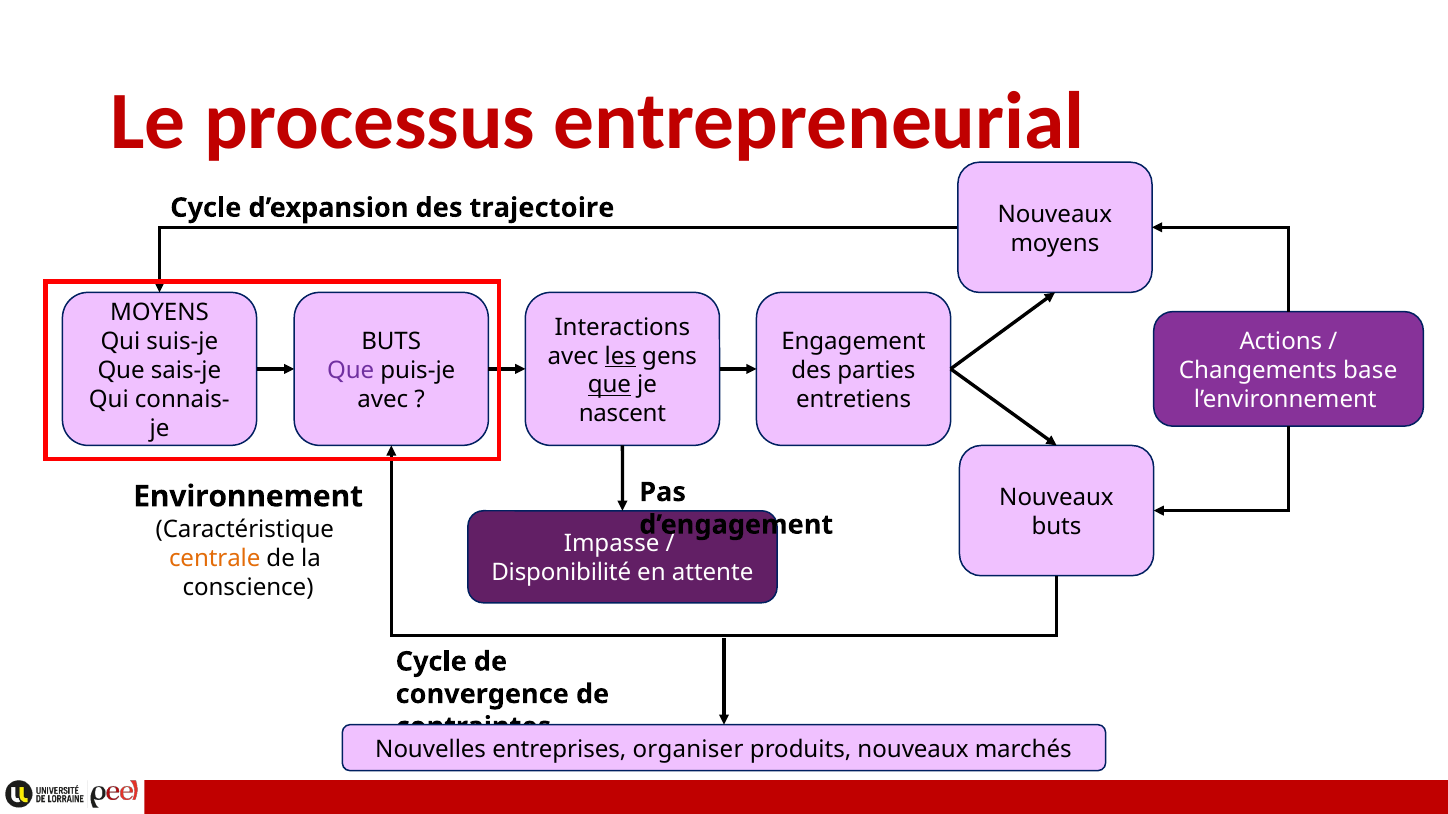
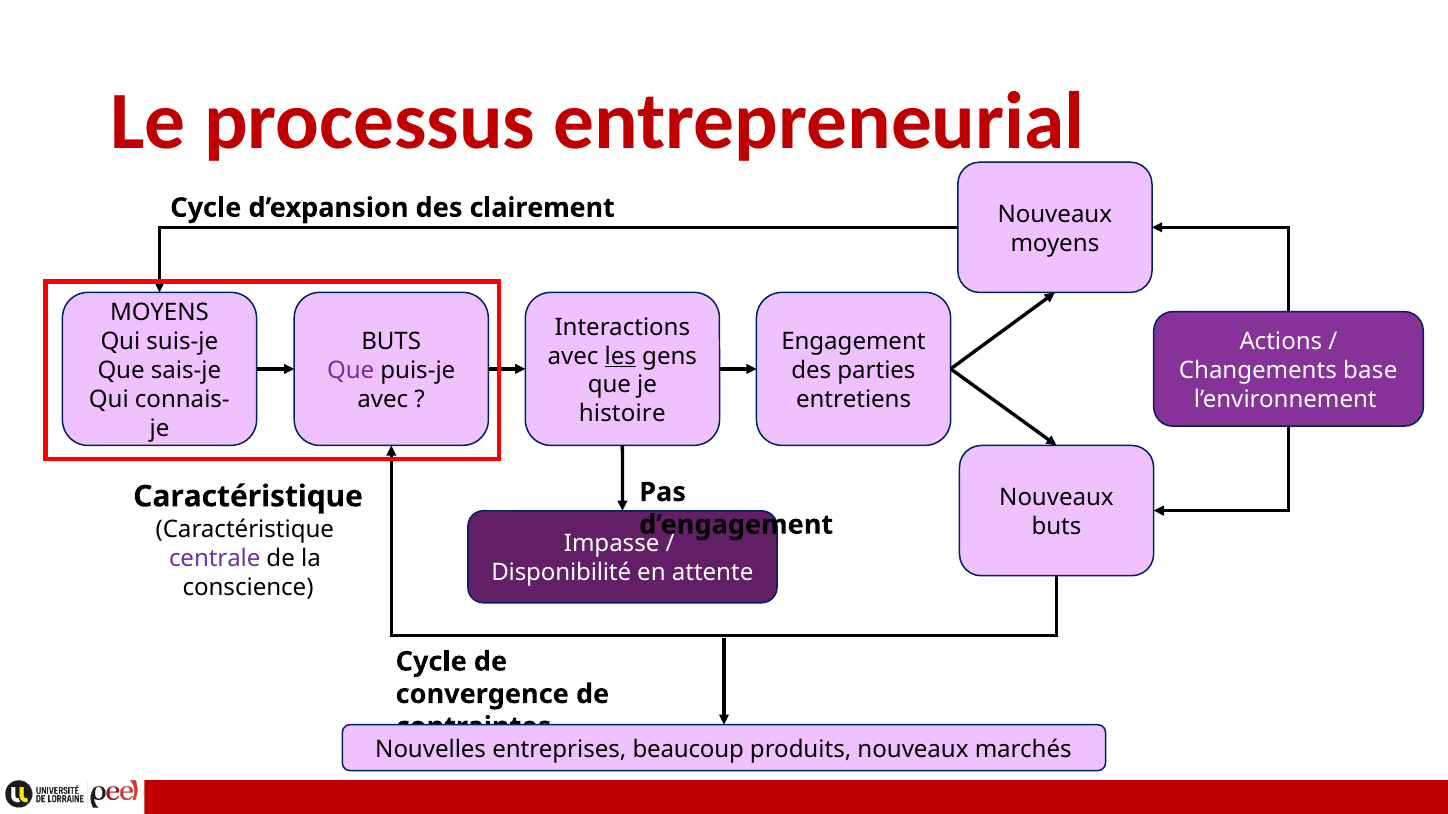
trajectoire: trajectoire -> clairement (542, 208)
que underline: present -> none (609, 385)
nascent: nascent -> histoire (622, 414)
Environnement: Environnement -> Caractéristique (248, 497)
centrale colour: orange -> purple (215, 559)
organiser: organiser -> beaucoup (688, 750)
